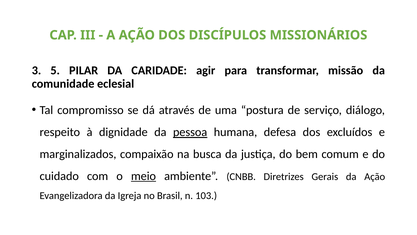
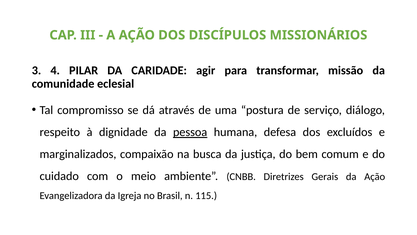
5: 5 -> 4 (55, 71)
meio underline: present -> none (143, 176)
103: 103 -> 115 (206, 195)
